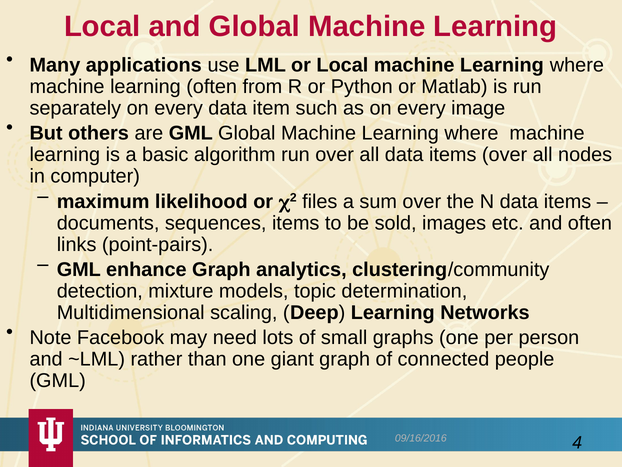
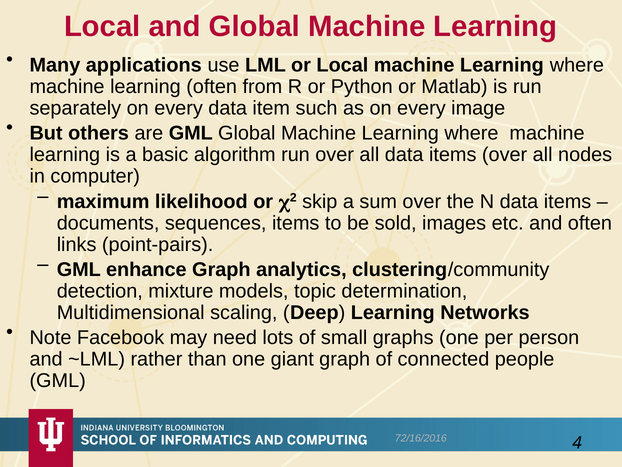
files: files -> skip (320, 201)
09/16/2016: 09/16/2016 -> 72/16/2016 (421, 438)
